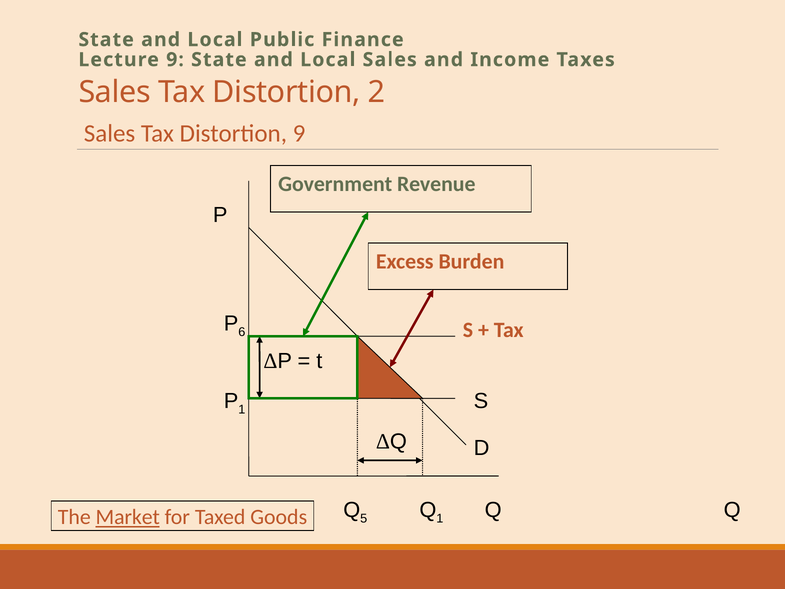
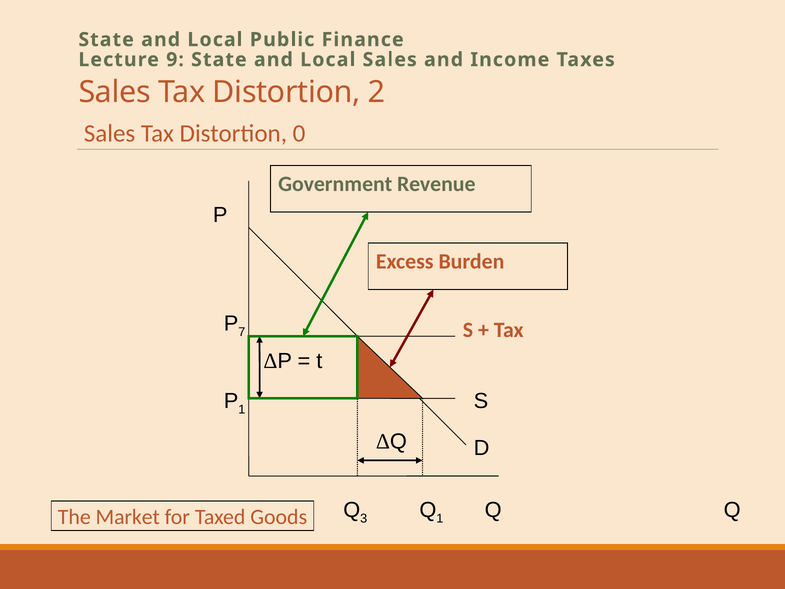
Distortion 9: 9 -> 0 (299, 133)
6: 6 -> 7 (242, 332)
5: 5 -> 3 (364, 518)
Market underline: present -> none (128, 517)
